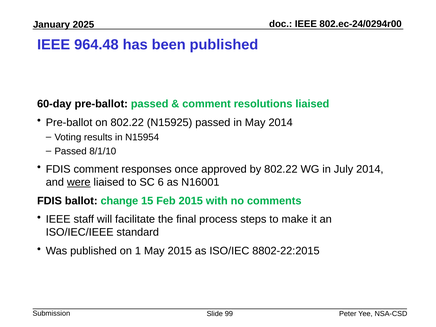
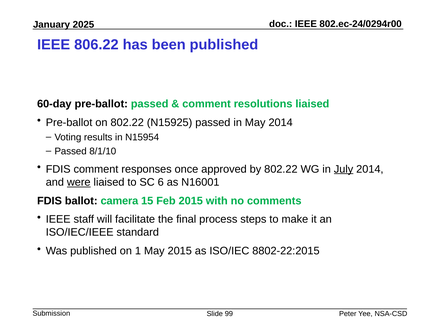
964.48: 964.48 -> 806.22 (96, 45)
July underline: none -> present (344, 169)
change: change -> camera (119, 201)
